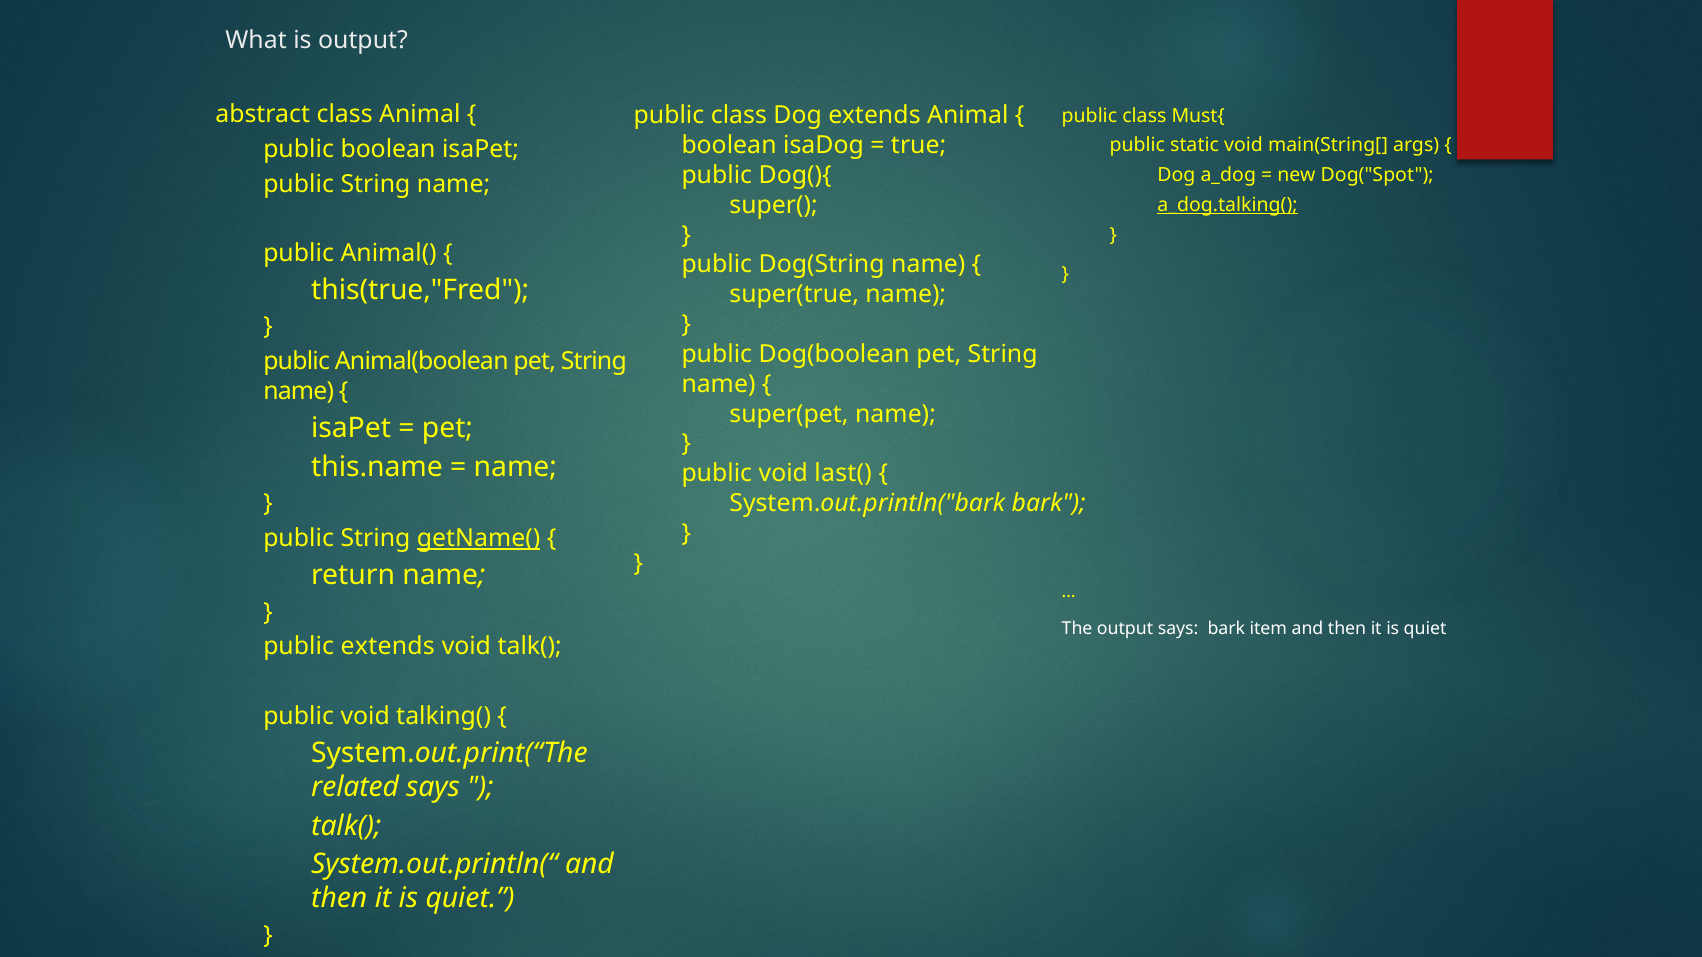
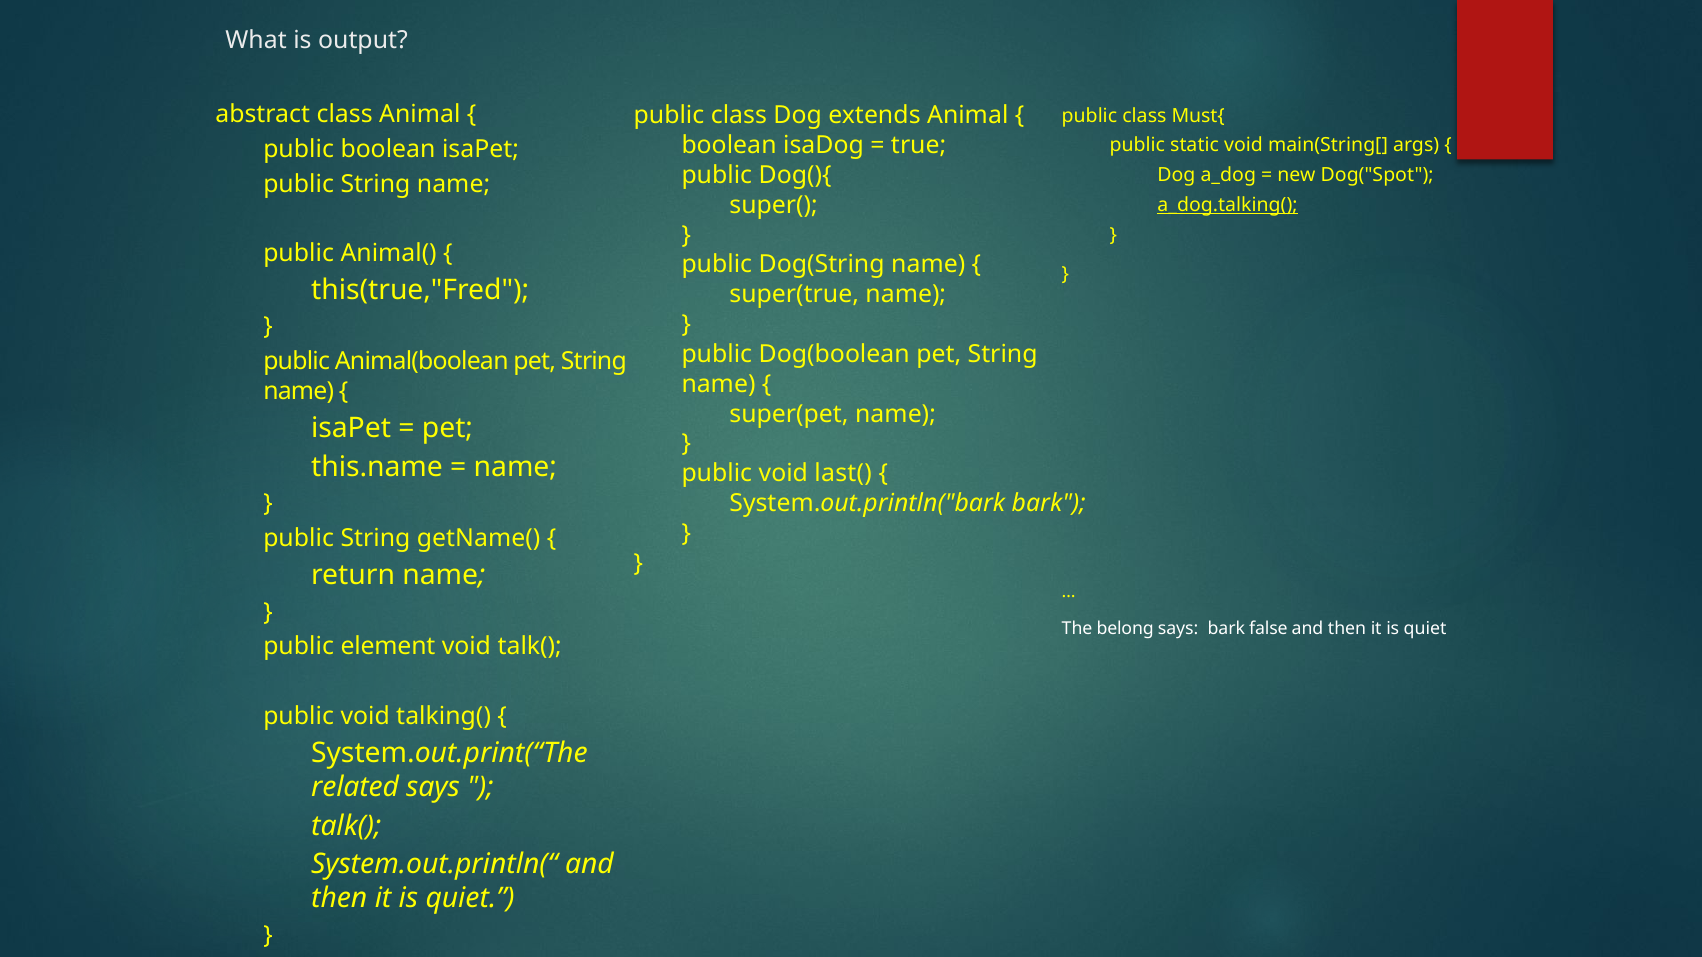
getName( underline: present -> none (479, 538)
The output: output -> belong (1125, 628)
item: item -> false (1268, 628)
public extends: extends -> element (388, 647)
